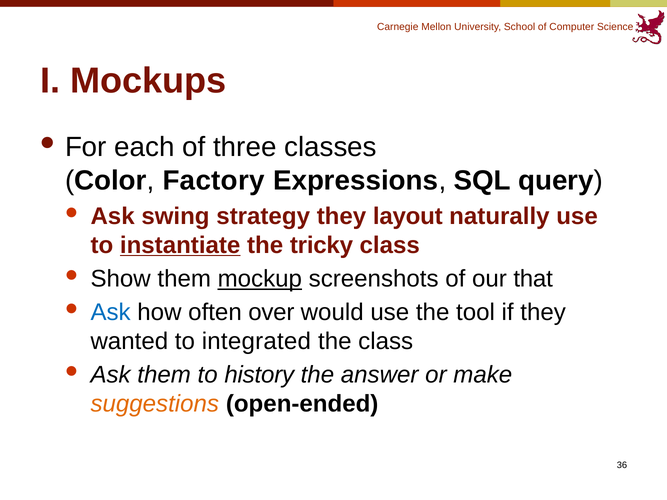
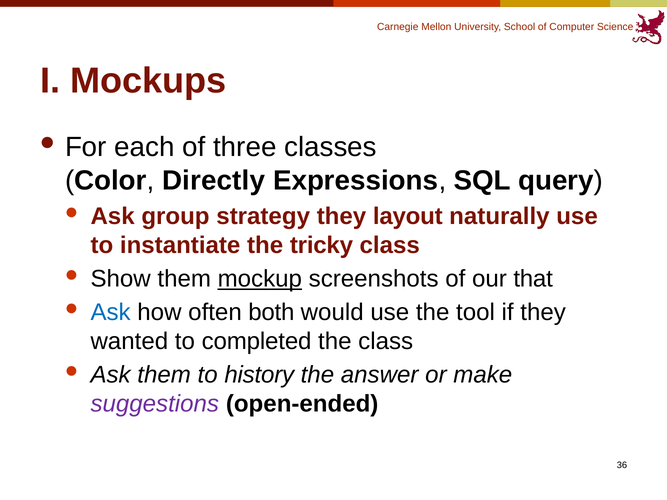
Factory: Factory -> Directly (214, 181)
swing: swing -> group (175, 216)
instantiate underline: present -> none (180, 245)
over: over -> both (271, 313)
integrated: integrated -> completed (257, 342)
suggestions colour: orange -> purple (155, 404)
